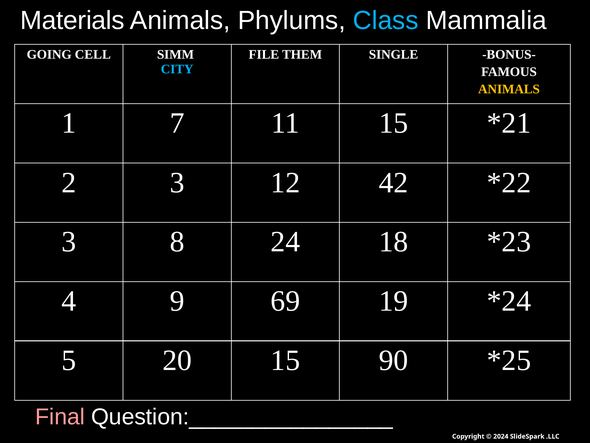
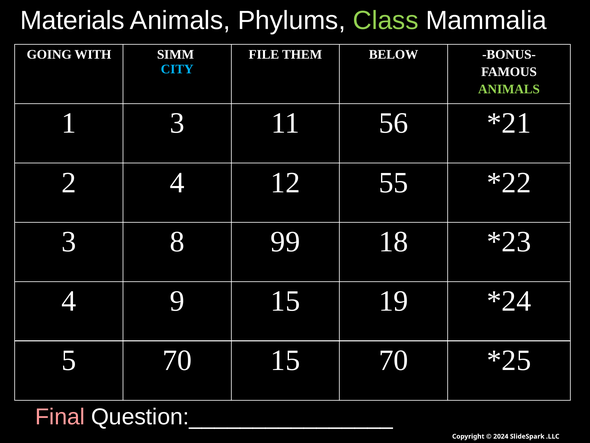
Class colour: light blue -> light green (386, 20)
CELL: CELL -> WITH (93, 55)
SINGLE: SINGLE -> BELOW (394, 55)
ANIMALS colour: yellow -> light green (509, 89)
1 7: 7 -> 3 (177, 123)
11 15: 15 -> 56 (394, 123)
2 3: 3 -> 4 (177, 182)
42: 42 -> 55 (394, 182)
24: 24 -> 99 (285, 242)
9 69: 69 -> 15 (285, 301)
5 20: 20 -> 70 (177, 360)
15 90: 90 -> 70 (394, 360)
